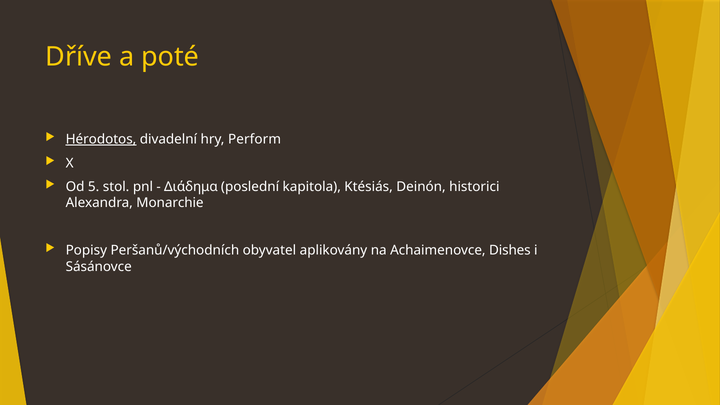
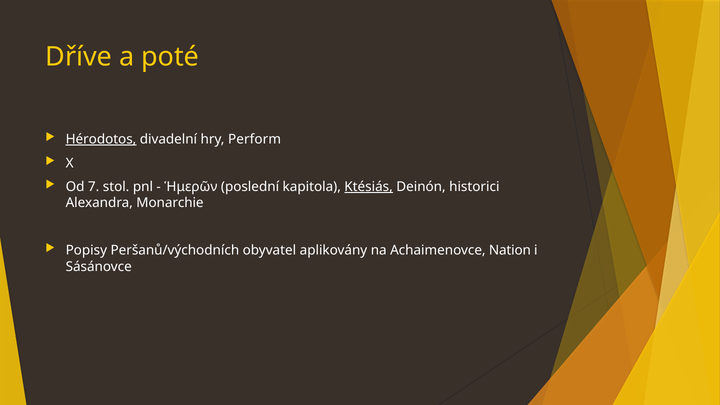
5: 5 -> 7 (94, 187)
Διάδημα: Διάδημα -> Ἡμερῶν (191, 187)
Ktésiás underline: none -> present (369, 187)
Dishes: Dishes -> Nation (510, 250)
